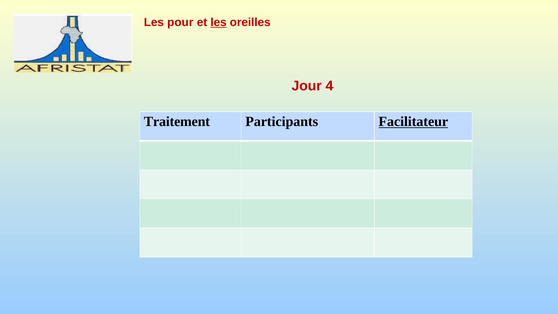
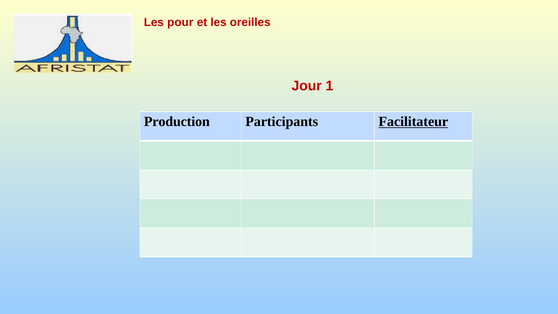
les underline: present -> none (219, 22)
4: 4 -> 1 (329, 86)
Traitement: Traitement -> Production (177, 122)
